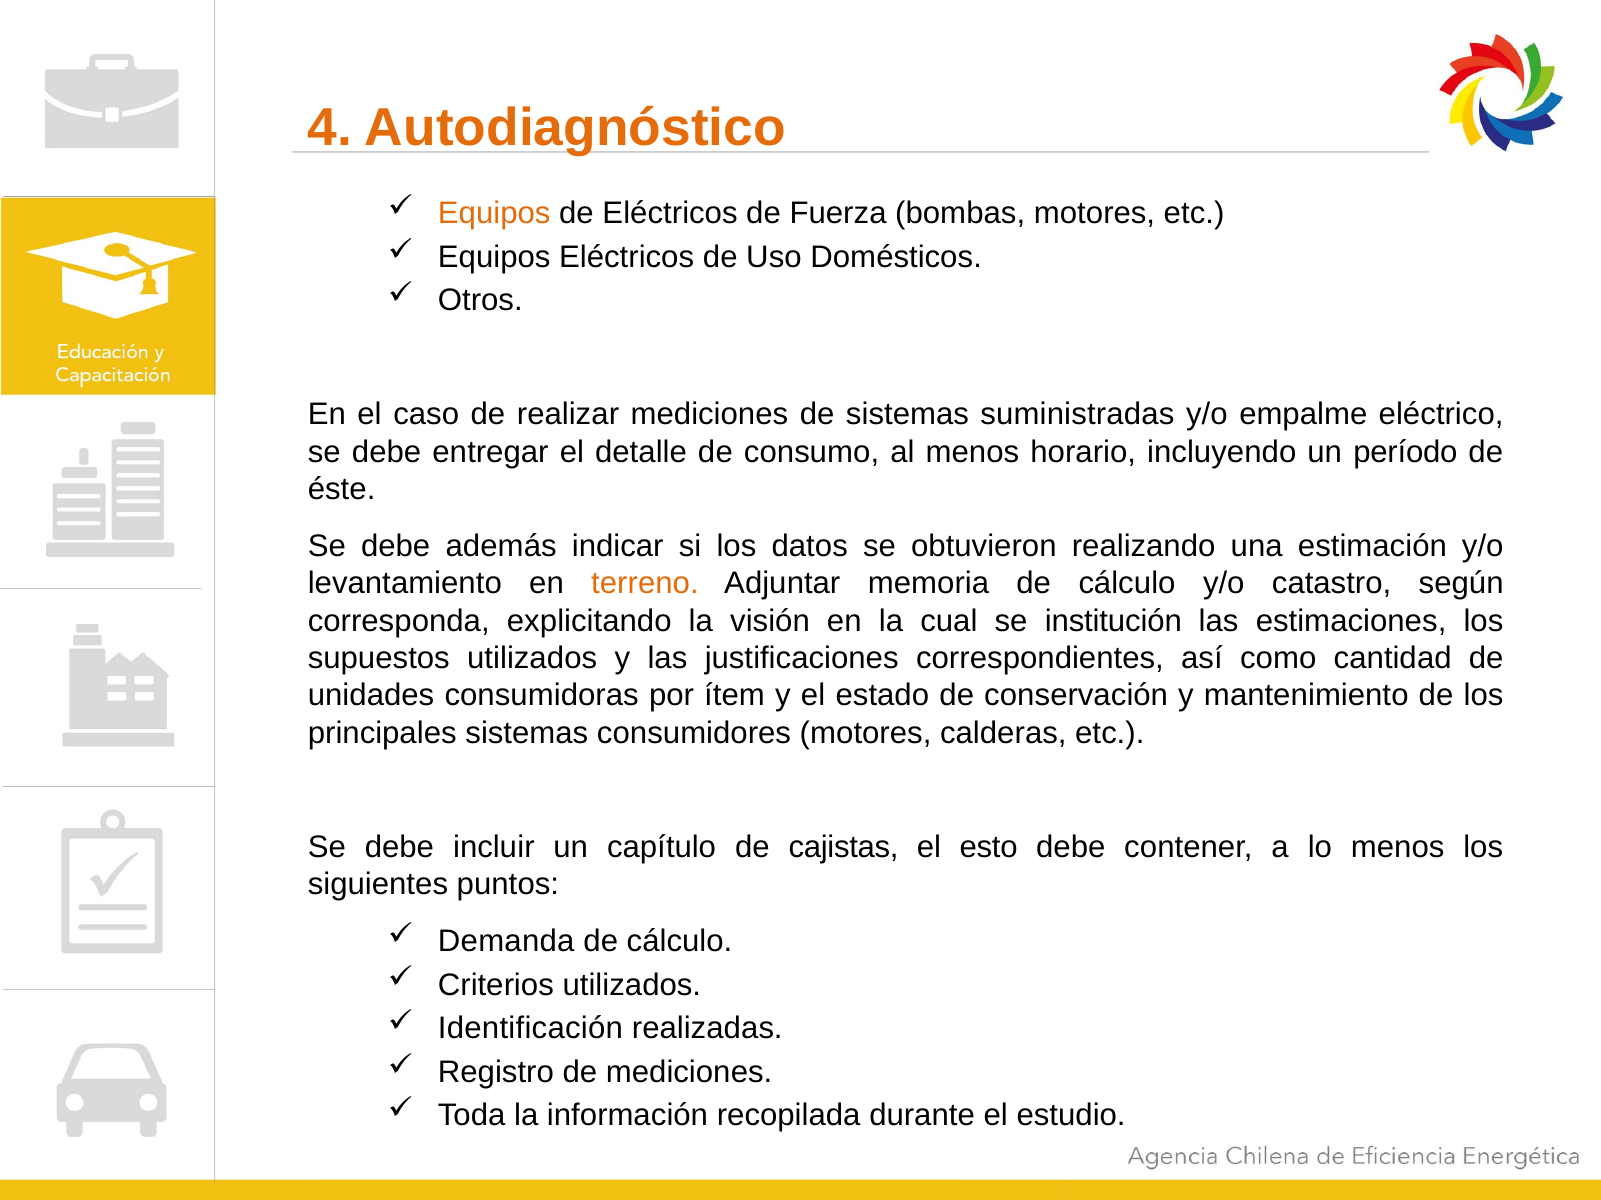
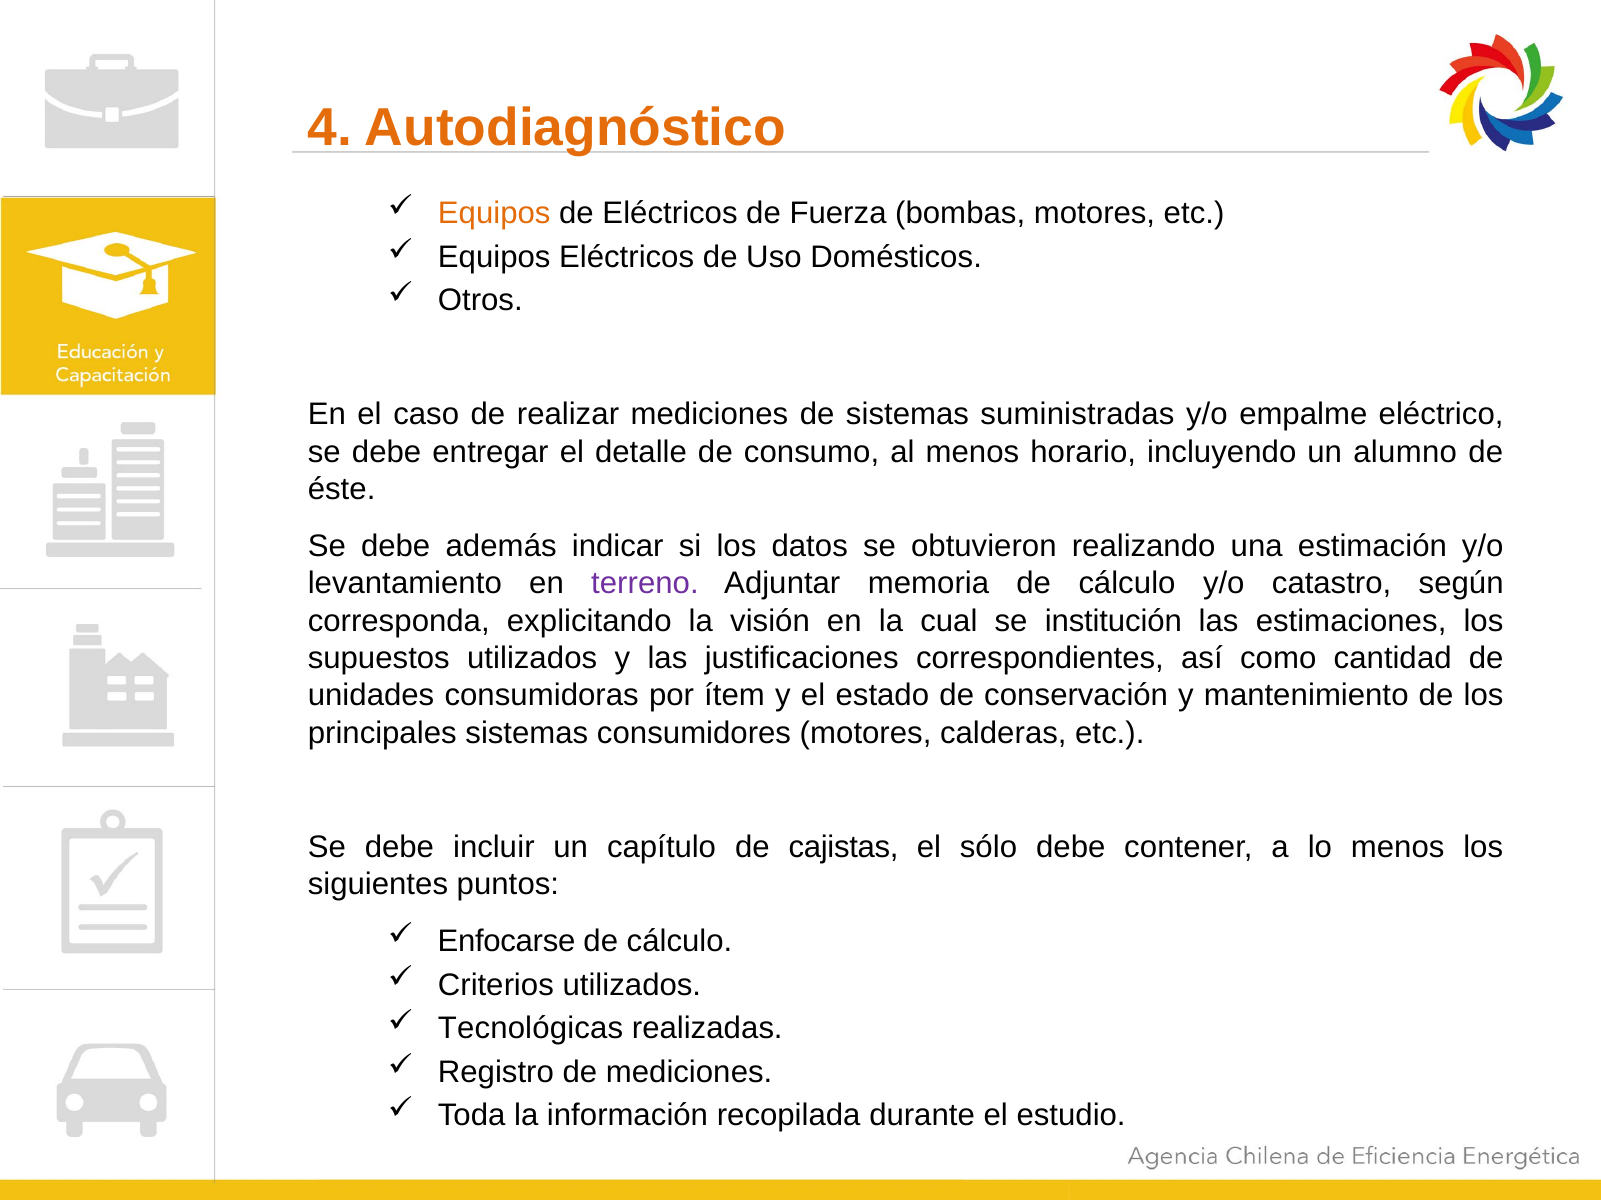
período: período -> alumno (1405, 452)
terreno colour: orange -> purple (645, 584)
esto: esto -> sólo (988, 847)
Demanda: Demanda -> Enfocarse (507, 942)
Identificación: Identificación -> Tecnológicas (531, 1029)
